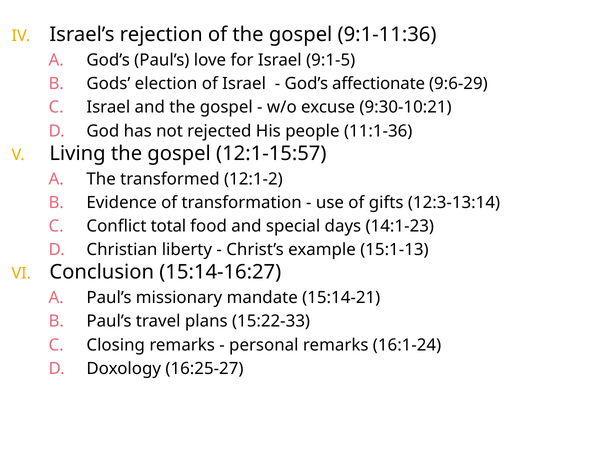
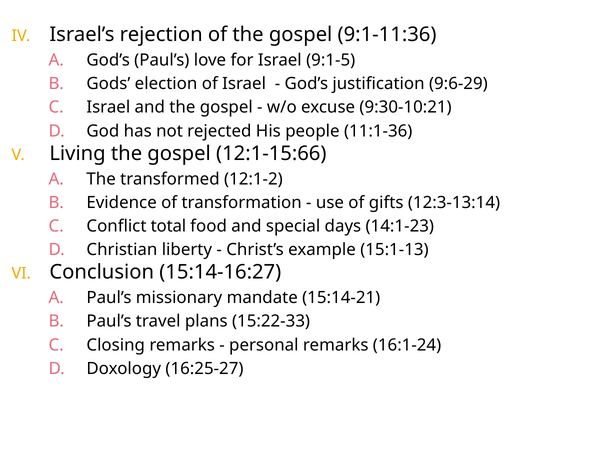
affectionate: affectionate -> justification (379, 84)
12:1-15:57: 12:1-15:57 -> 12:1-15:66 (271, 154)
